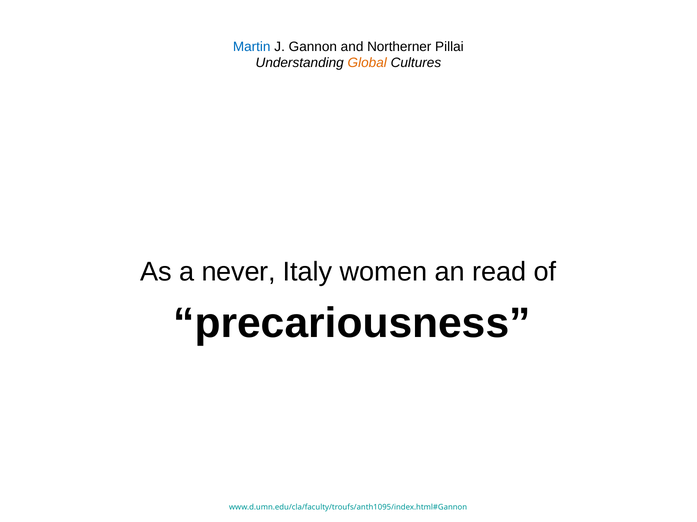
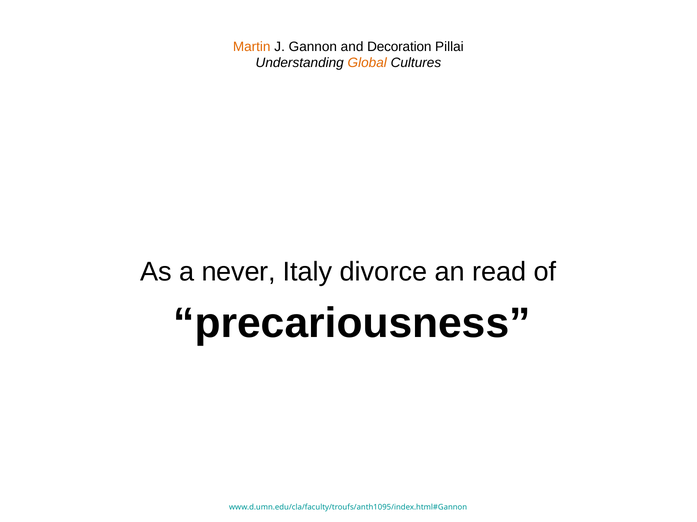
Martin colour: blue -> orange (252, 47)
Northerner: Northerner -> Decoration (399, 47)
women: women -> divorce (383, 272)
